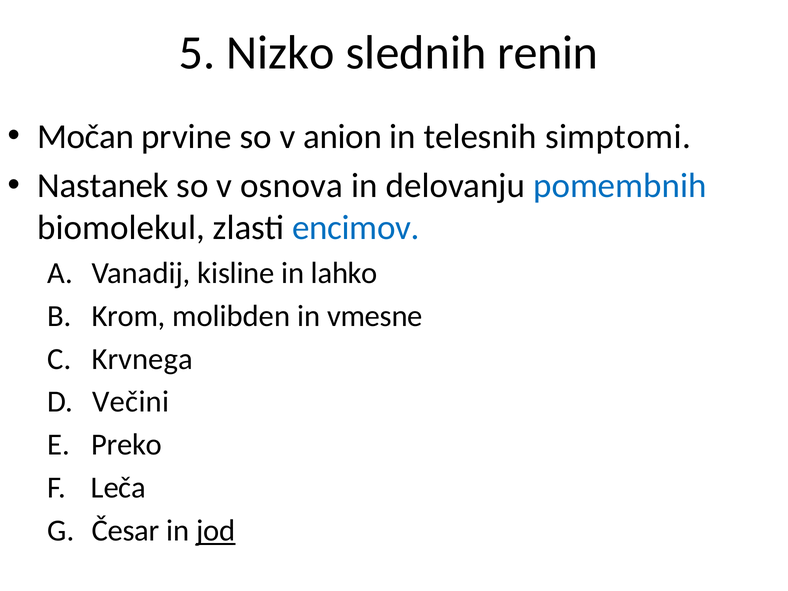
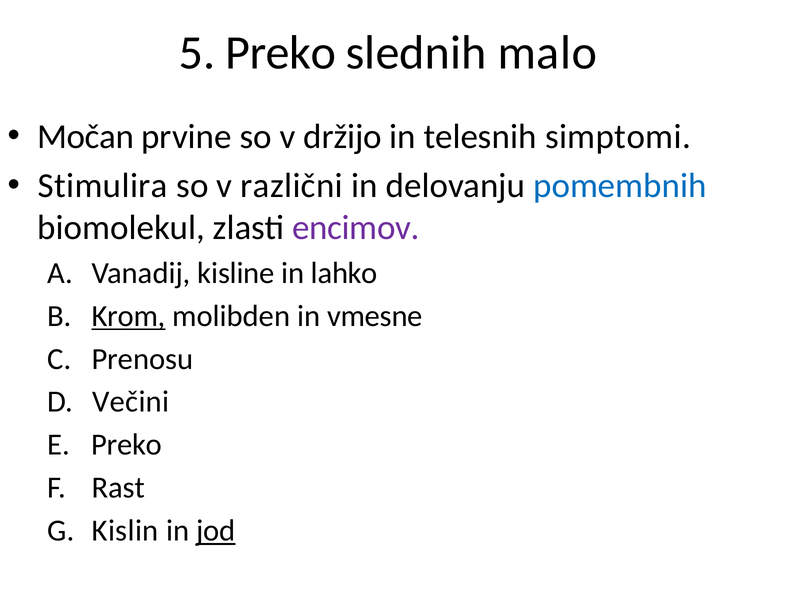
5 Nizko: Nizko -> Preko (281, 53)
renin: renin -> malo (547, 53)
anion: anion -> držijo (343, 137)
Nastanek: Nastanek -> Stimulira (103, 186)
osnova: osnova -> različni (292, 186)
encimov colour: blue -> purple (356, 228)
Krom underline: none -> present (129, 316)
Krvnega: Krvnega -> Prenosu (142, 359)
Leča: Leča -> Rast (118, 488)
Česar: Česar -> Kislin (125, 531)
